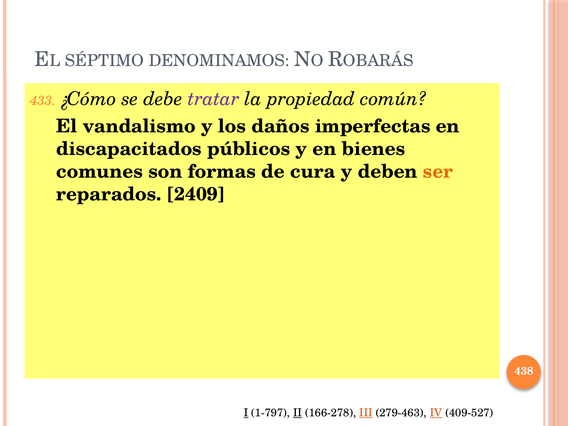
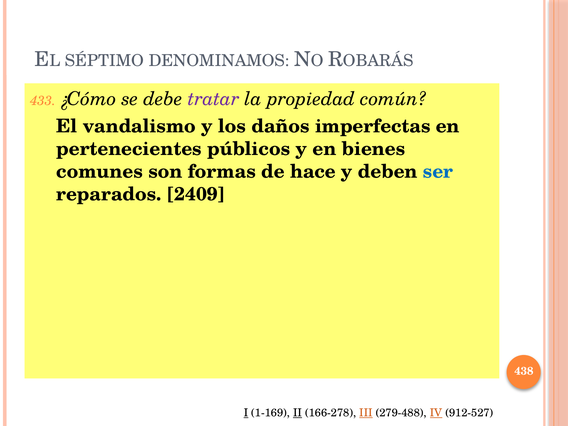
discapacitados: discapacitados -> pertenecientes (129, 149)
cura: cura -> hace (313, 172)
ser colour: orange -> blue (438, 172)
1-797: 1-797 -> 1-169 (271, 413)
279-463: 279-463 -> 279-488 (401, 413)
409-527: 409-527 -> 912-527 (469, 413)
